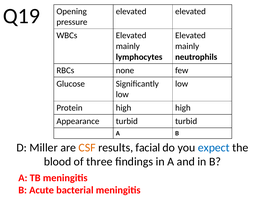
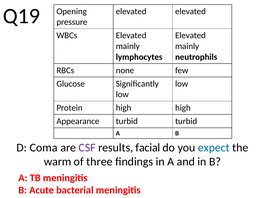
Miller: Miller -> Coma (44, 148)
CSF colour: orange -> purple (87, 148)
blood: blood -> warm (58, 162)
